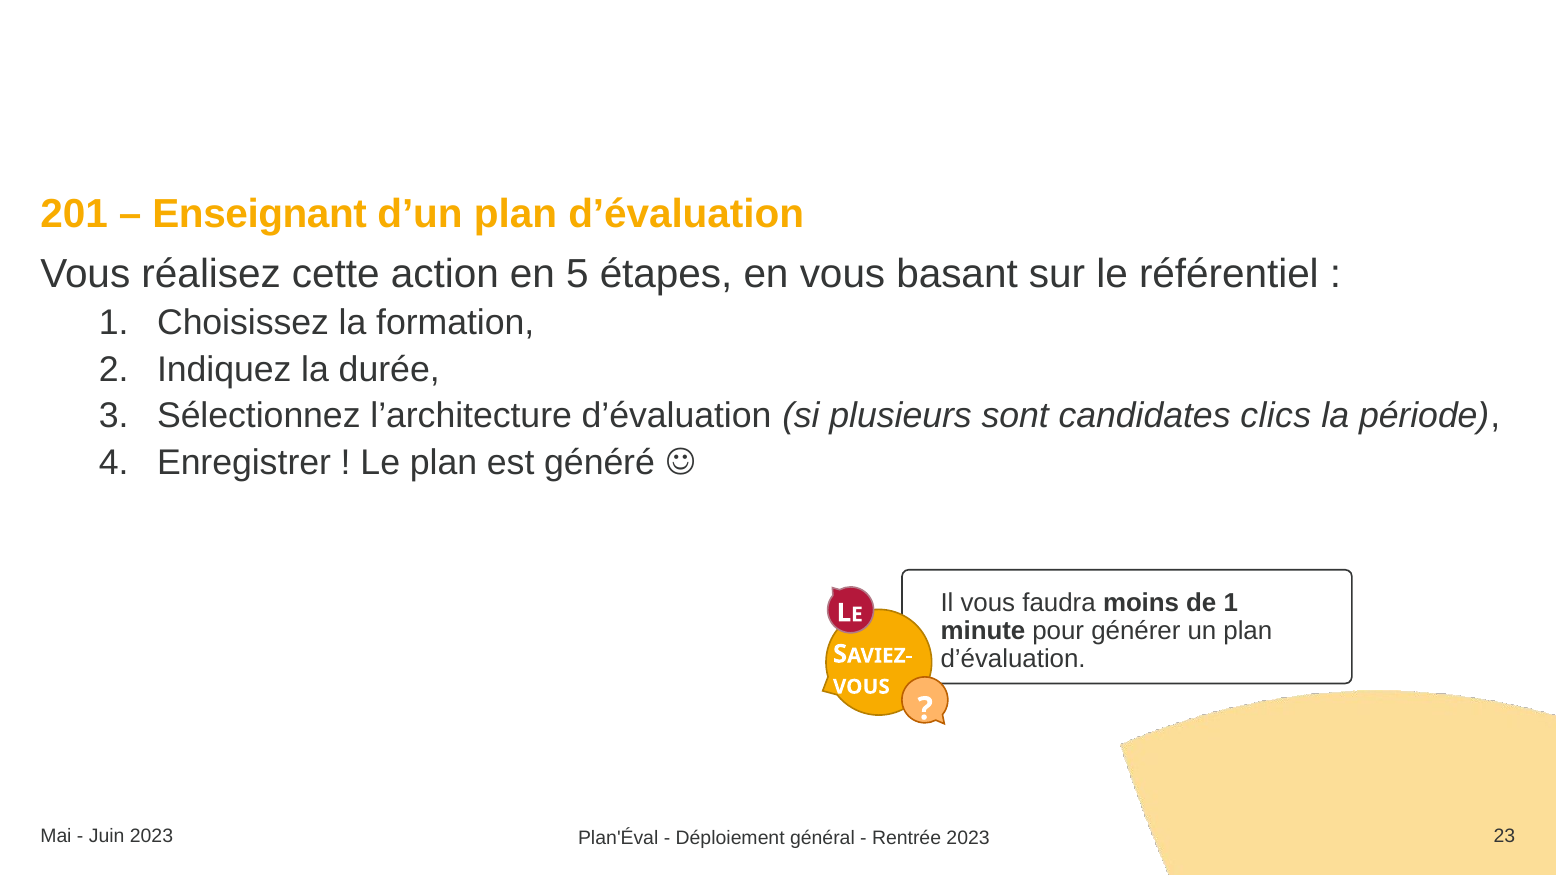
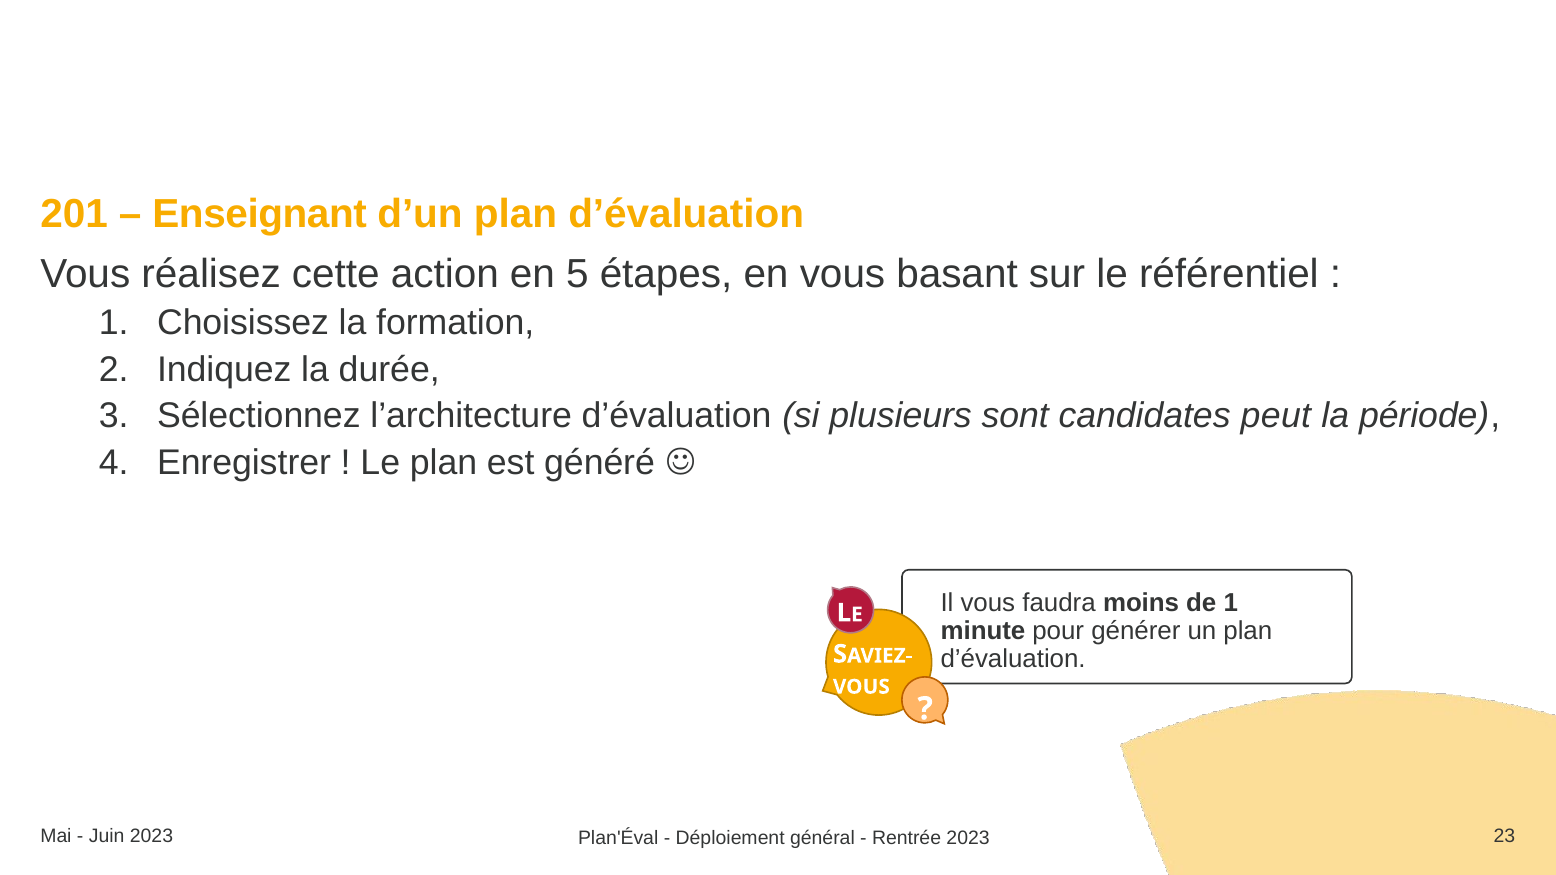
clics: clics -> peut (1276, 416)
